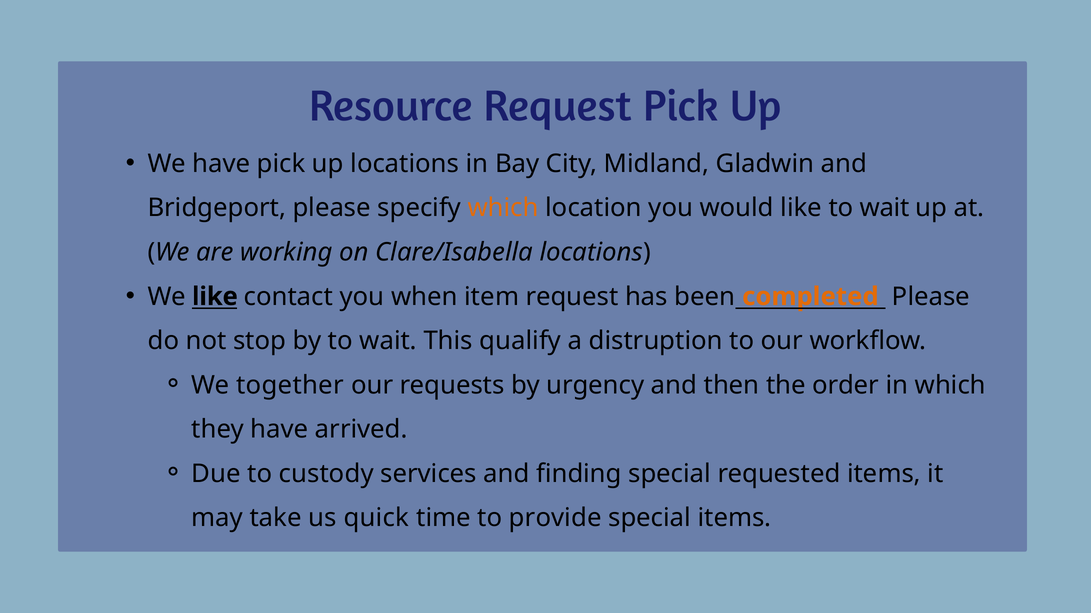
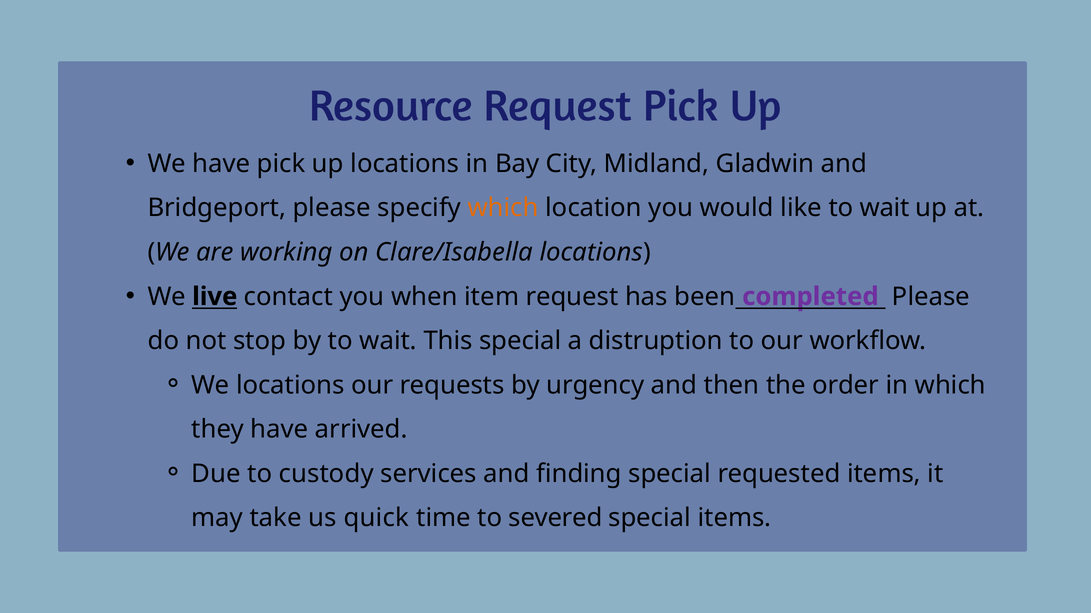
We like: like -> live (215, 297)
completed colour: orange -> purple (810, 297)
This qualify: qualify -> special (520, 341)
We together: together -> locations (290, 385)
provide: provide -> severed (555, 518)
